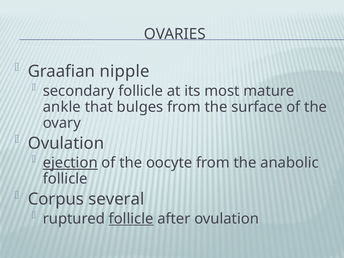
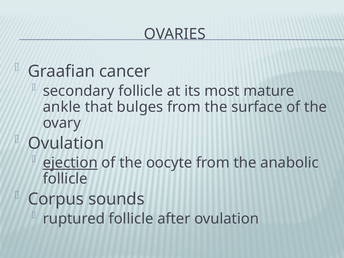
nipple: nipple -> cancer (125, 71)
several: several -> sounds (116, 199)
follicle underline: present -> none (131, 219)
